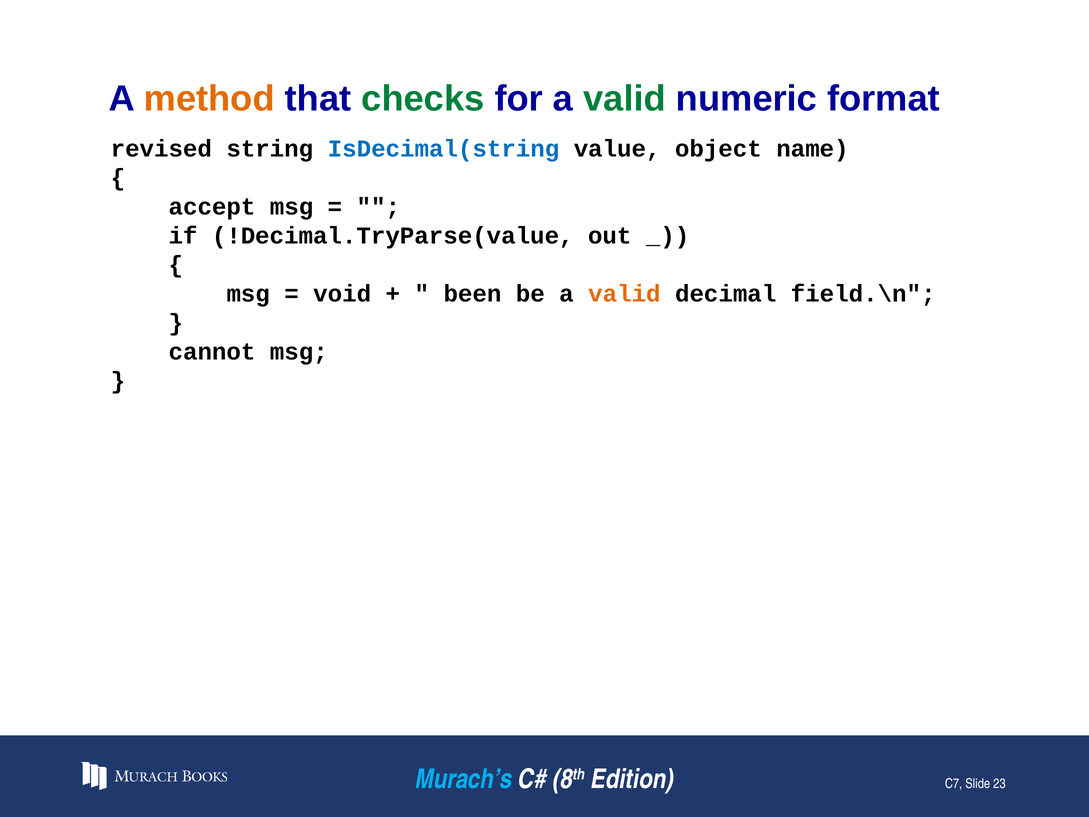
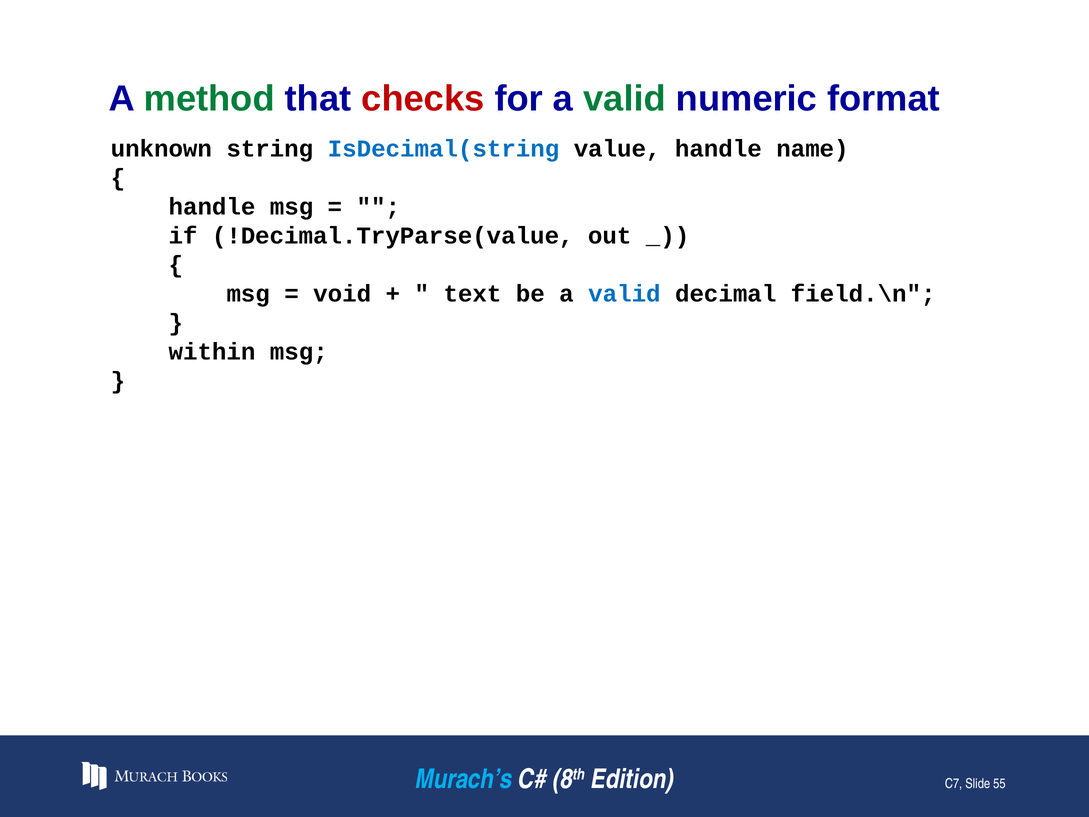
method colour: orange -> green (209, 99)
checks colour: green -> red (423, 99)
revised: revised -> unknown (161, 149)
value object: object -> handle (718, 149)
accept: accept -> handle (212, 207)
been: been -> text (472, 294)
valid colour: orange -> blue (624, 294)
cannot: cannot -> within (212, 352)
23: 23 -> 55 (999, 784)
